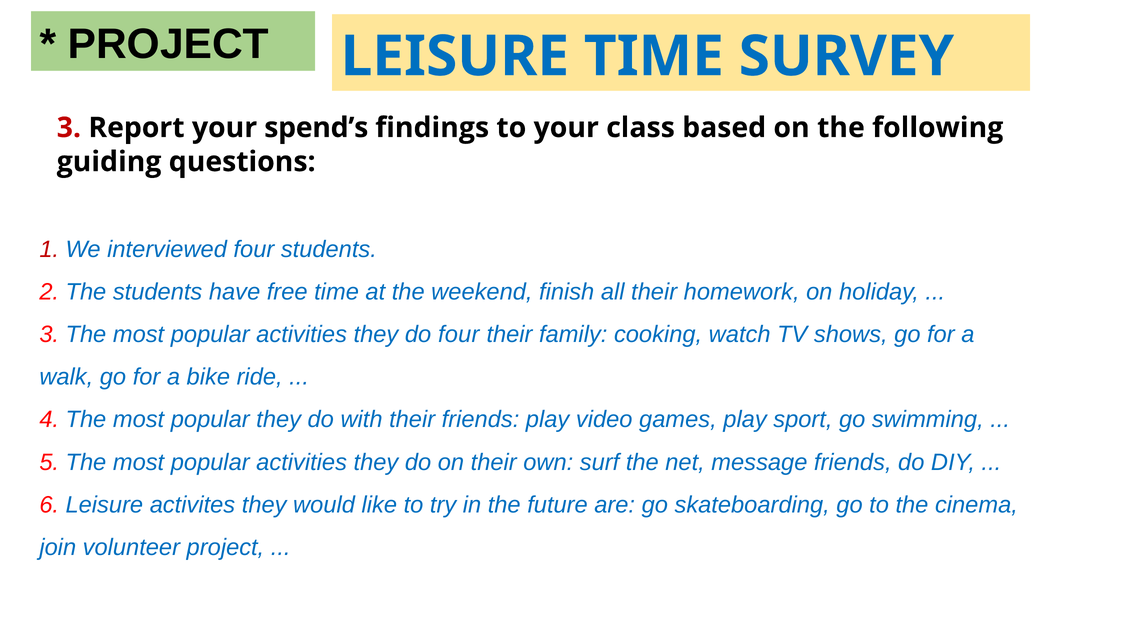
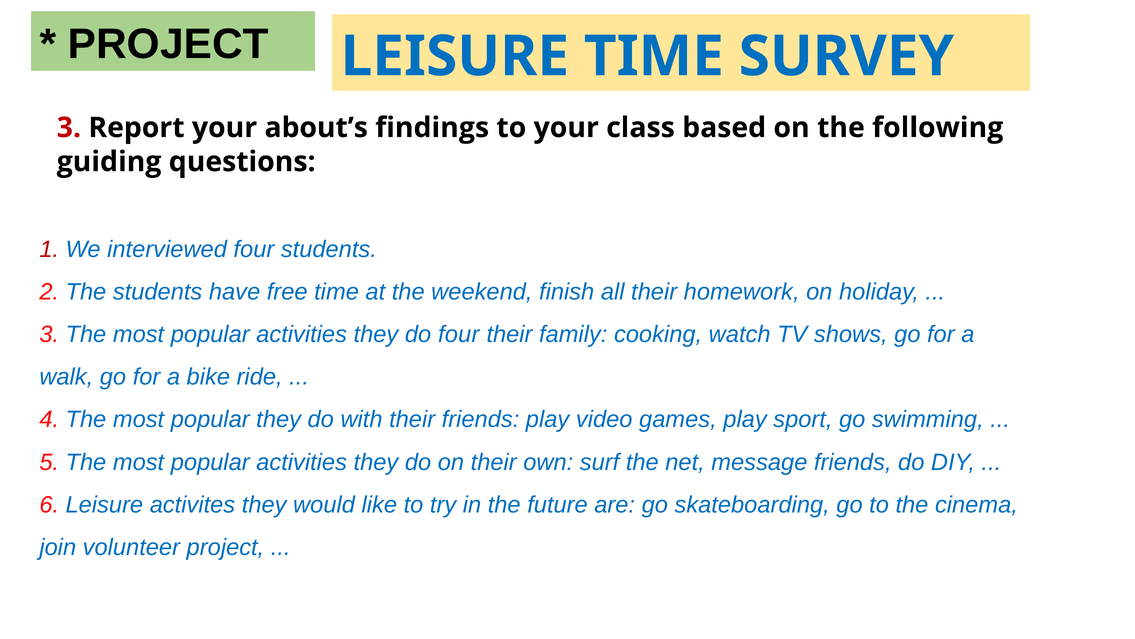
spend’s: spend’s -> about’s (316, 128)
